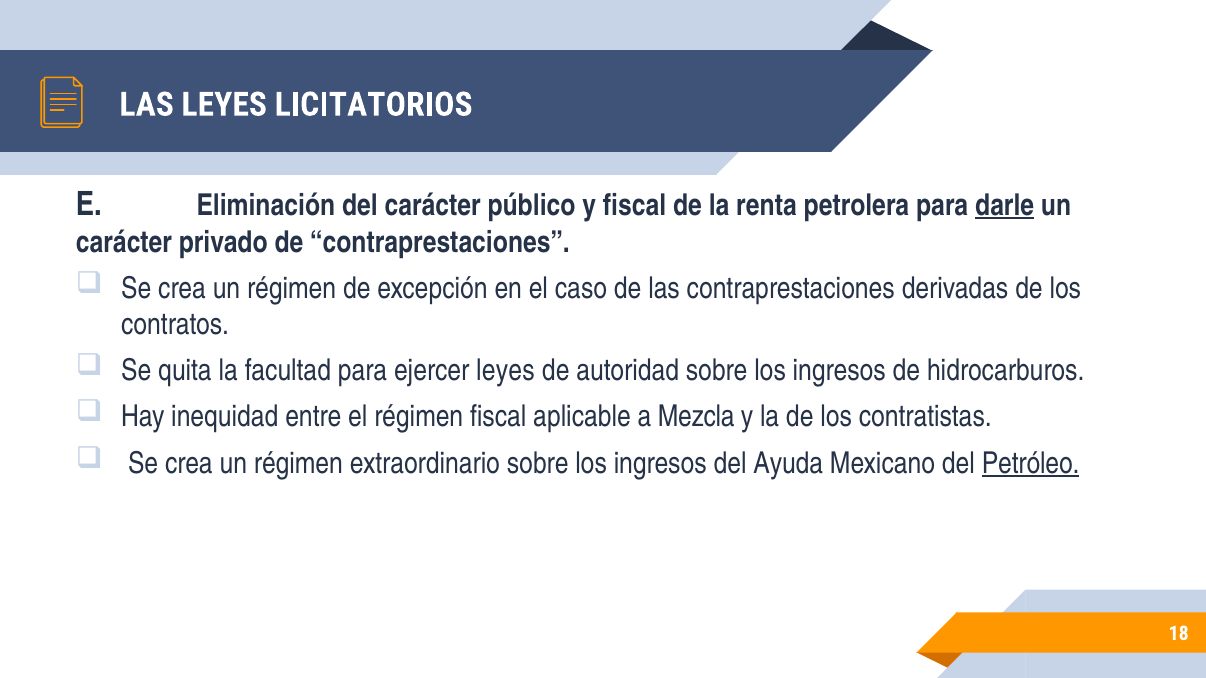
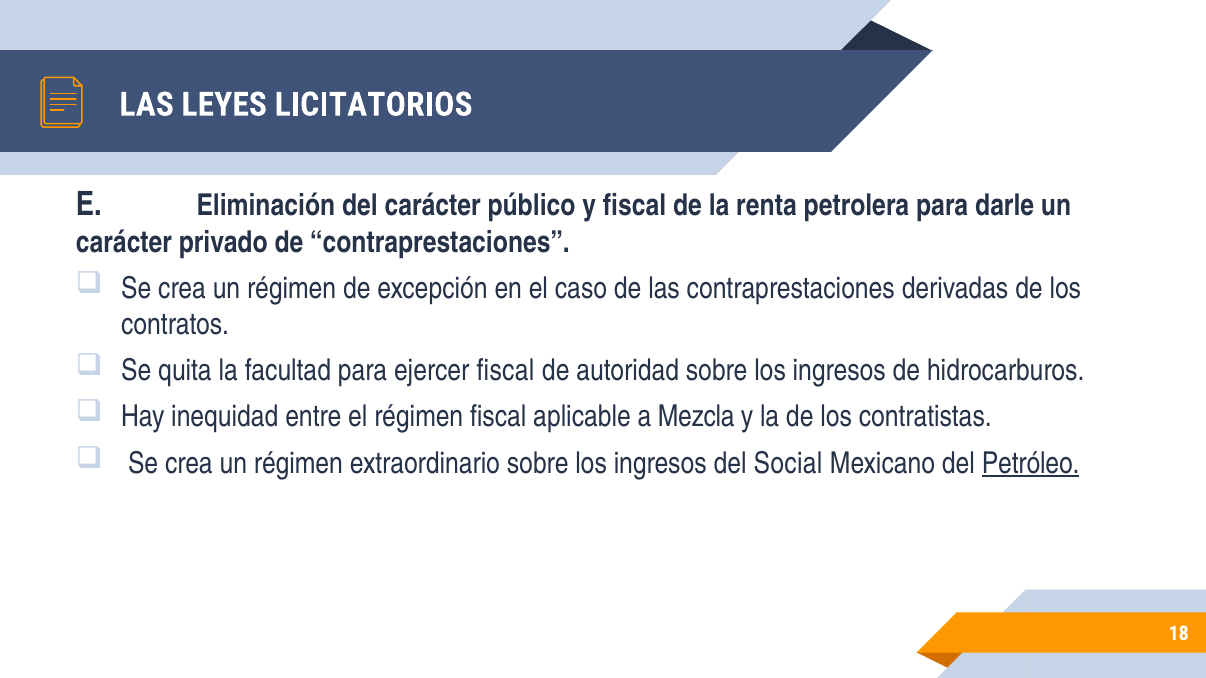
darle underline: present -> none (1005, 205)
ejercer leyes: leyes -> fiscal (505, 371)
Ayuda: Ayuda -> Social (788, 463)
